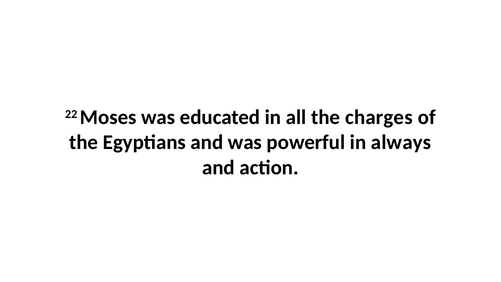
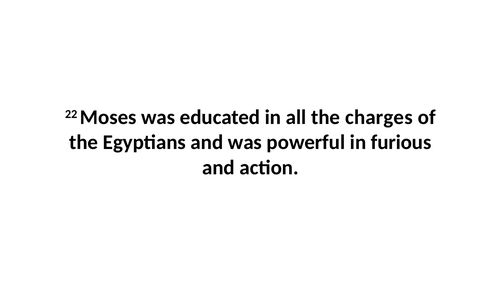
always: always -> furious (401, 142)
